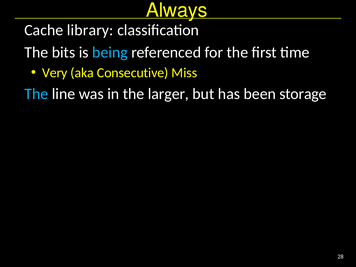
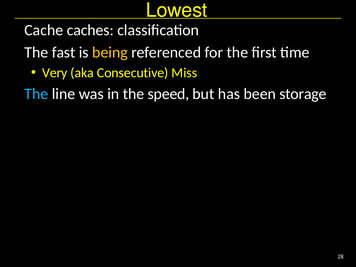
Always: Always -> Lowest (177, 10)
library: library -> caches (90, 30)
bits: bits -> fast (64, 52)
being colour: light blue -> yellow (110, 52)
larger: larger -> speed (168, 94)
